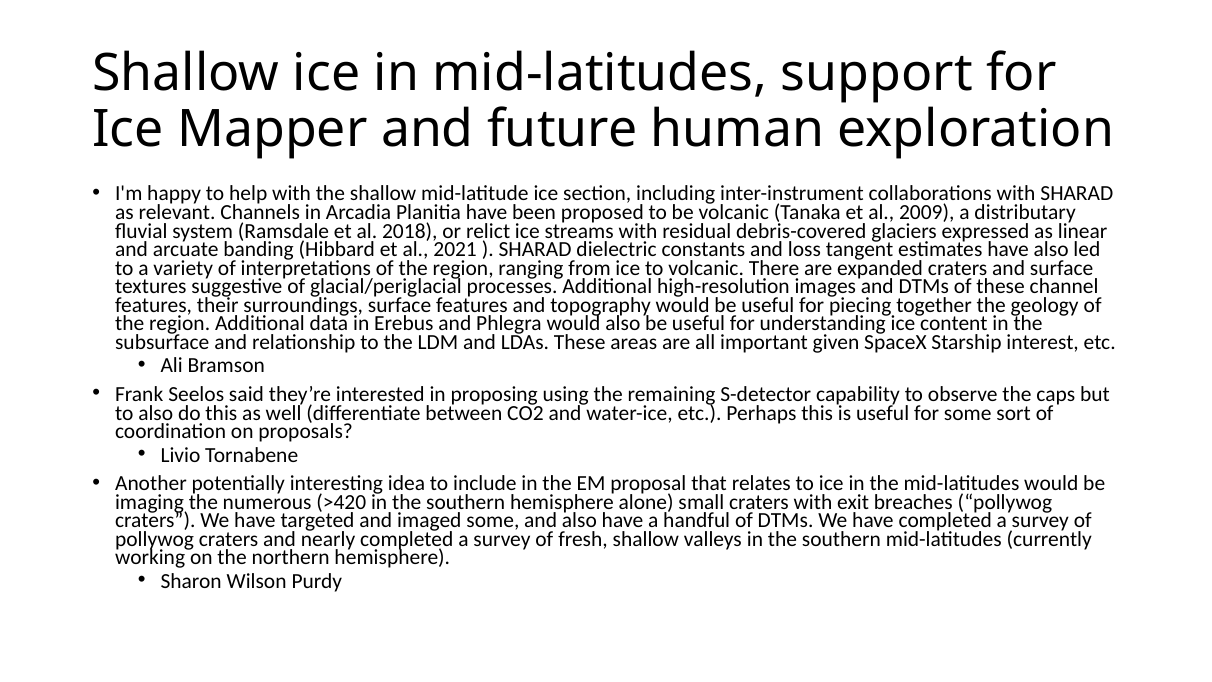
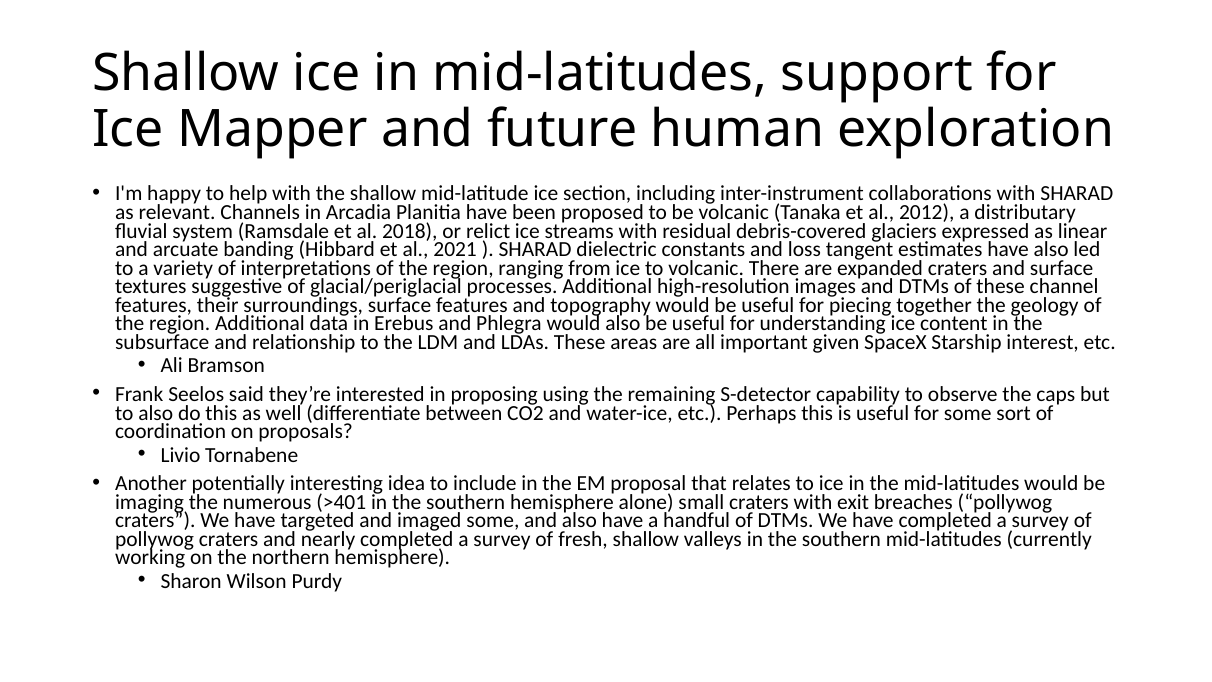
2009: 2009 -> 2012 (927, 212)
>420: >420 -> >401 (341, 502)
